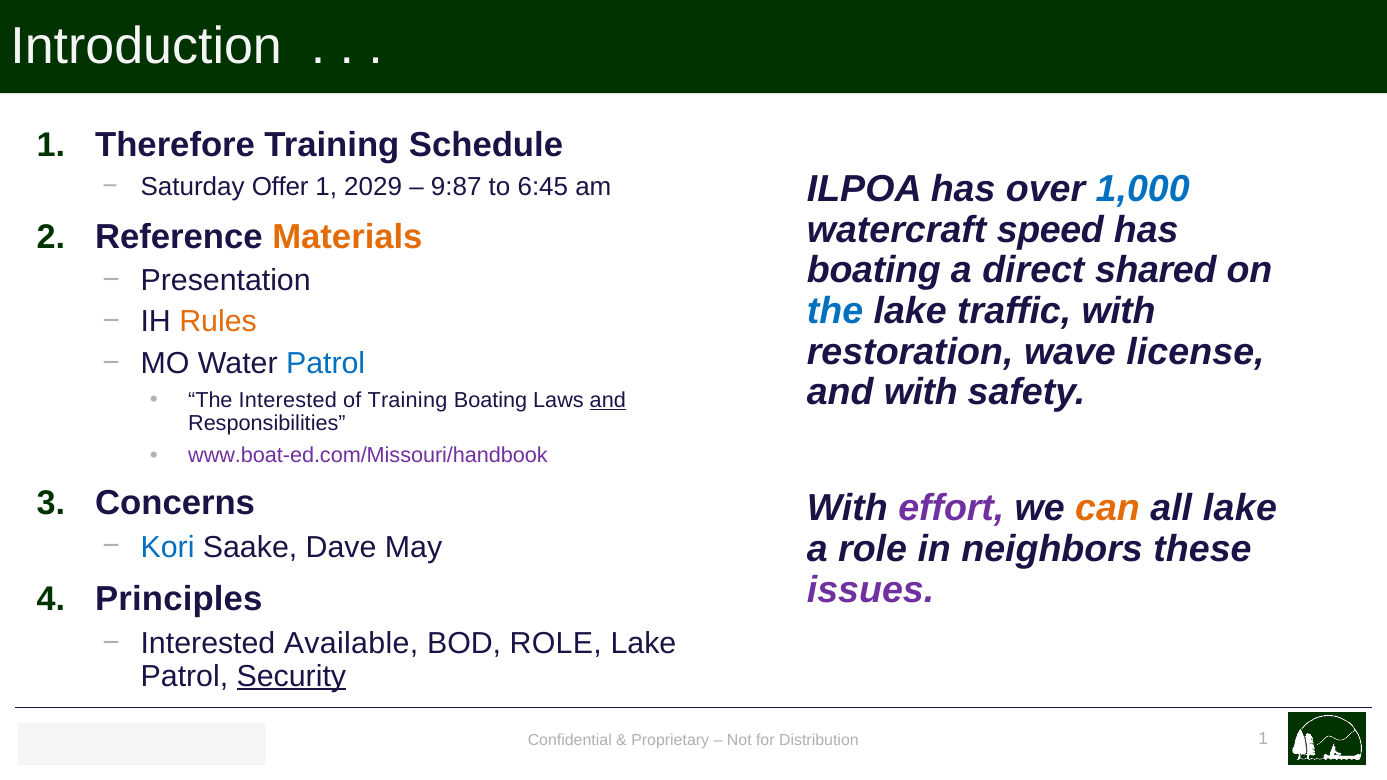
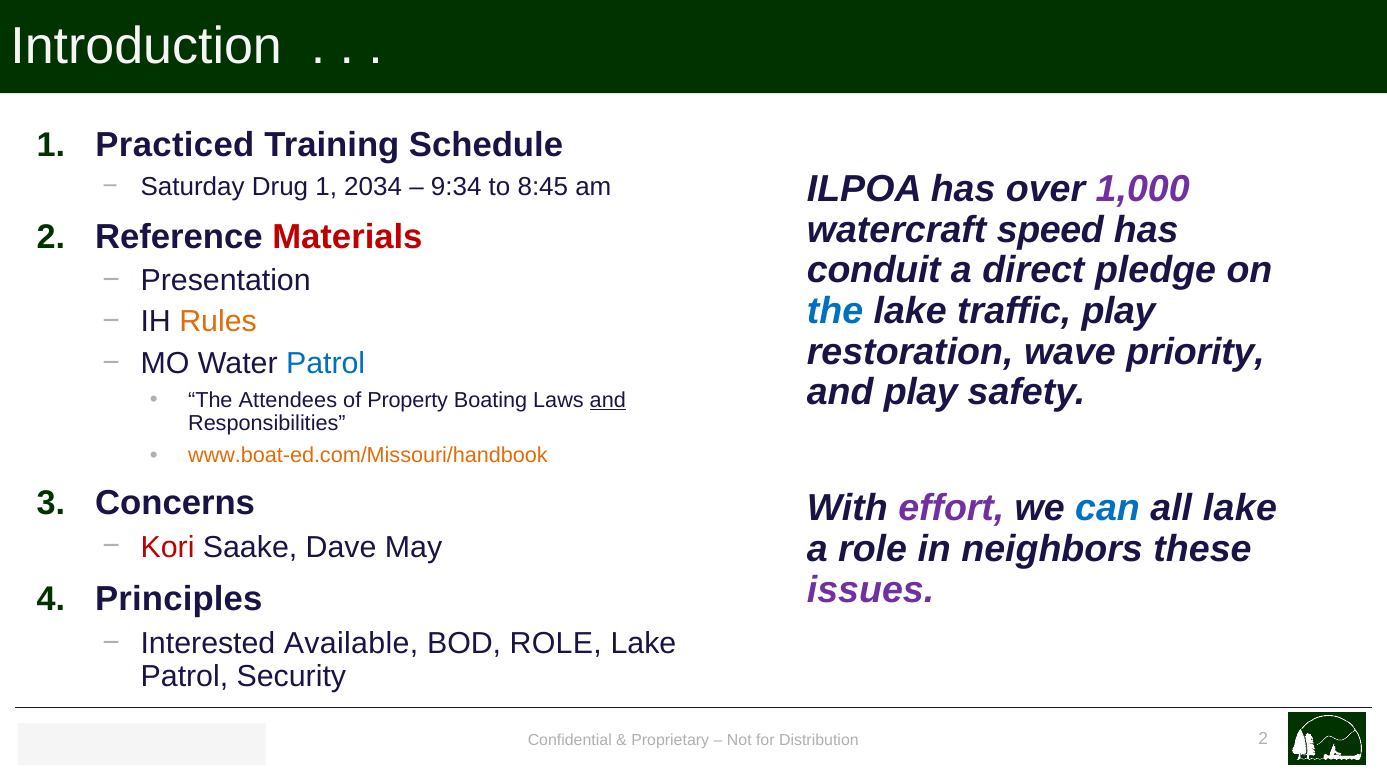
Therefore: Therefore -> Practiced (175, 145)
1,000 colour: blue -> purple (1143, 189)
Offer: Offer -> Drug (280, 187)
2029: 2029 -> 2034 (373, 187)
9:87: 9:87 -> 9:34 (456, 187)
6:45: 6:45 -> 8:45 (543, 187)
Materials colour: orange -> red (347, 237)
boating: boating -> conduit (874, 271)
shared: shared -> pledge (1156, 271)
traffic with: with -> play (1118, 311)
license: license -> priority (1196, 352)
and with: with -> play (921, 393)
The Interested: Interested -> Attendees (288, 400)
of Training: Training -> Property (408, 400)
www.boat-ed.com/Missouri/handbook colour: purple -> orange (368, 456)
can colour: orange -> blue (1108, 509)
Kori colour: blue -> red (168, 547)
Security underline: present -> none (291, 676)
1: 1 -> 2 (1263, 739)
